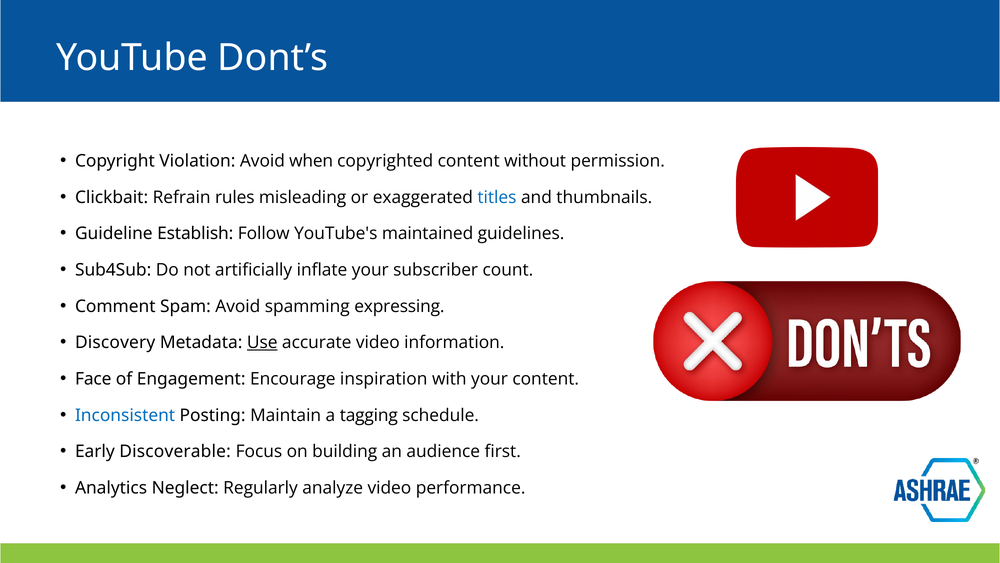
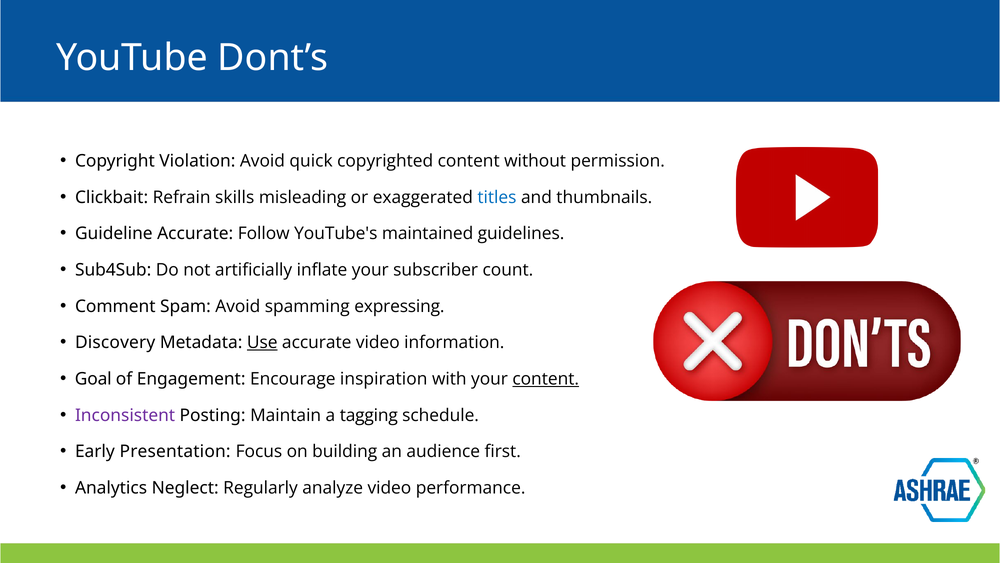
when: when -> quick (311, 161)
rules: rules -> skills (235, 197)
Guideline Establish: Establish -> Accurate (195, 234)
Face: Face -> Goal (93, 379)
content underline: none -> present (546, 379)
Inconsistent colour: blue -> purple (125, 415)
Discoverable: Discoverable -> Presentation (175, 451)
